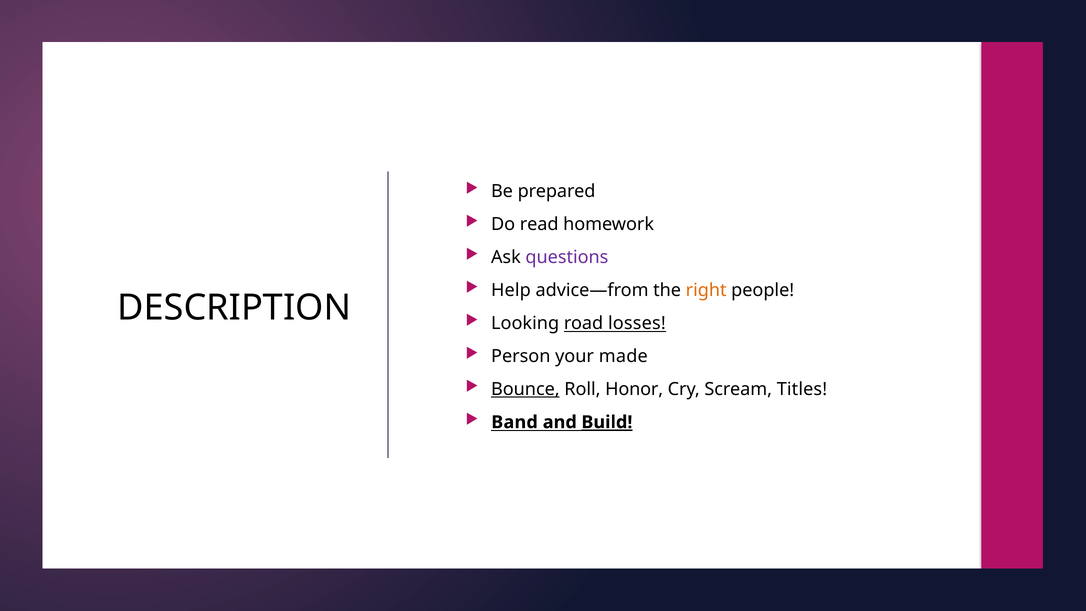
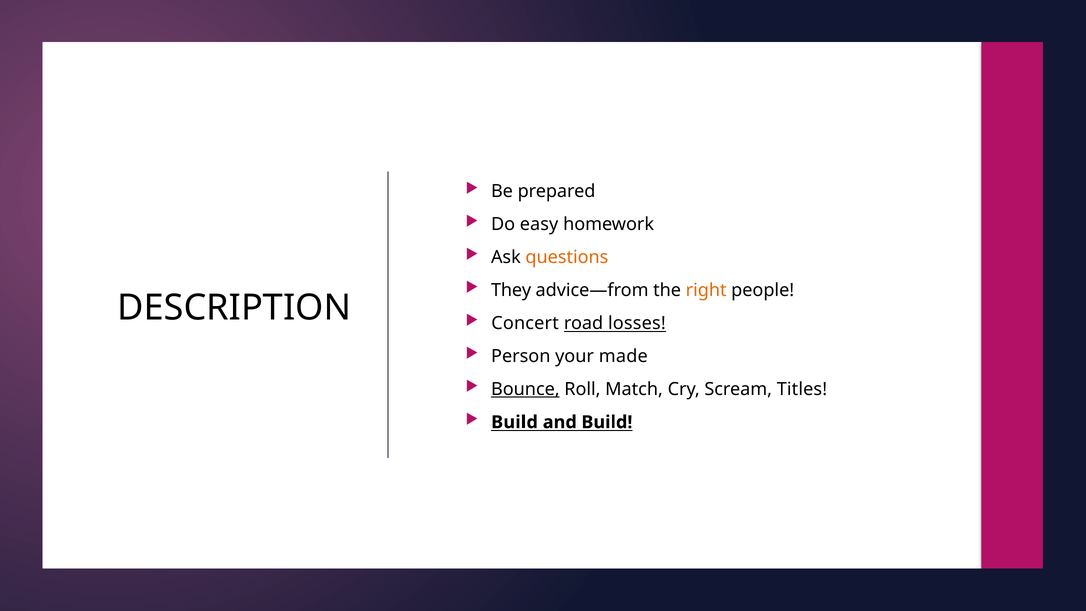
read: read -> easy (539, 224)
questions colour: purple -> orange (567, 257)
Help: Help -> They (511, 290)
Looking: Looking -> Concert (525, 323)
Honor: Honor -> Match (634, 389)
Band: Band -> Build (515, 422)
Build underline: present -> none (607, 422)
